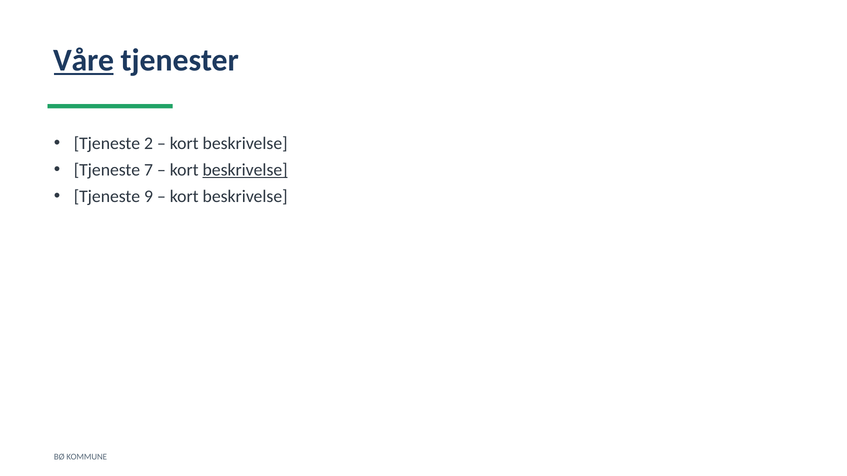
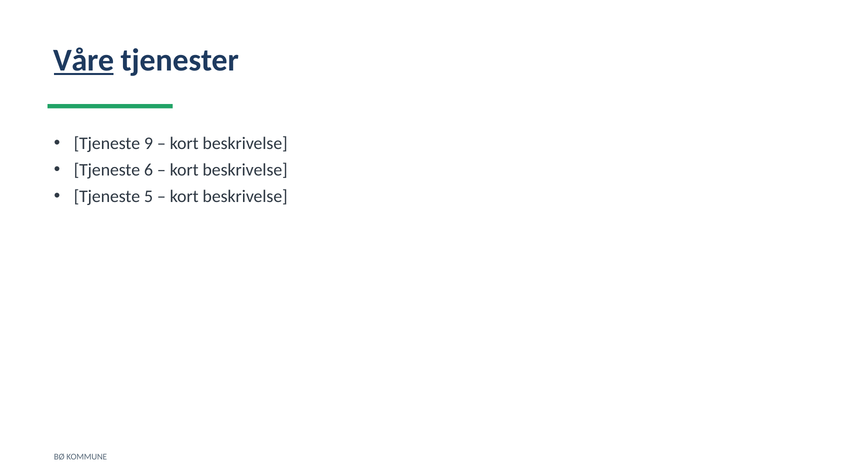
2: 2 -> 9 (148, 143)
7: 7 -> 6 (148, 170)
beskrivelse underline: present -> none (245, 170)
9: 9 -> 5 (148, 196)
